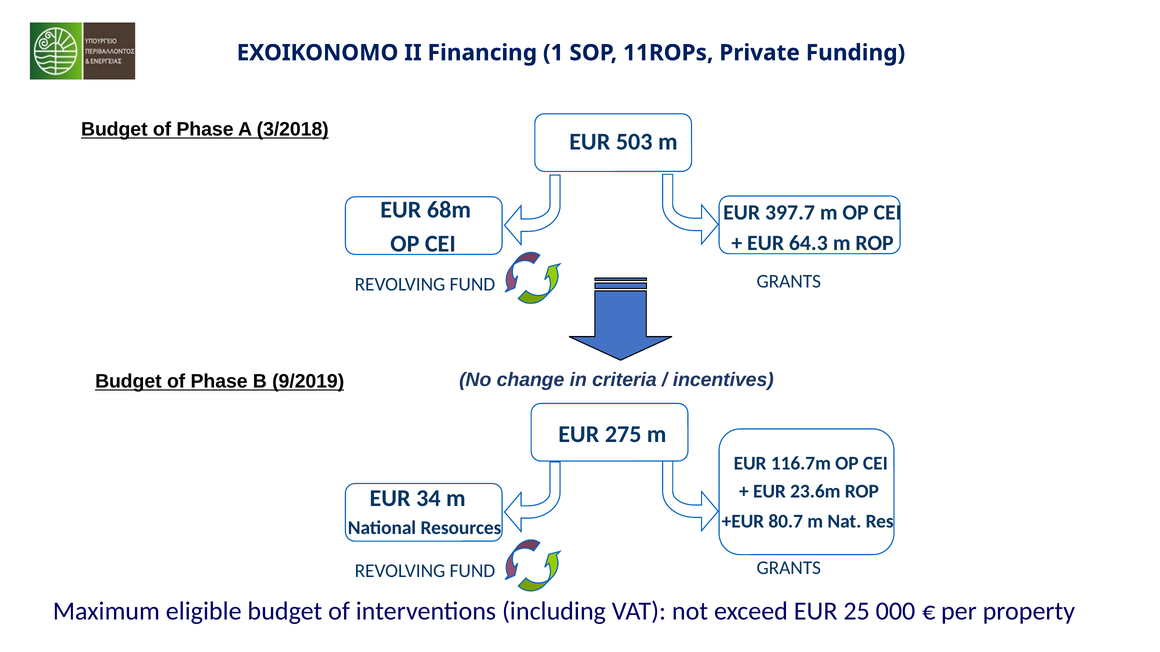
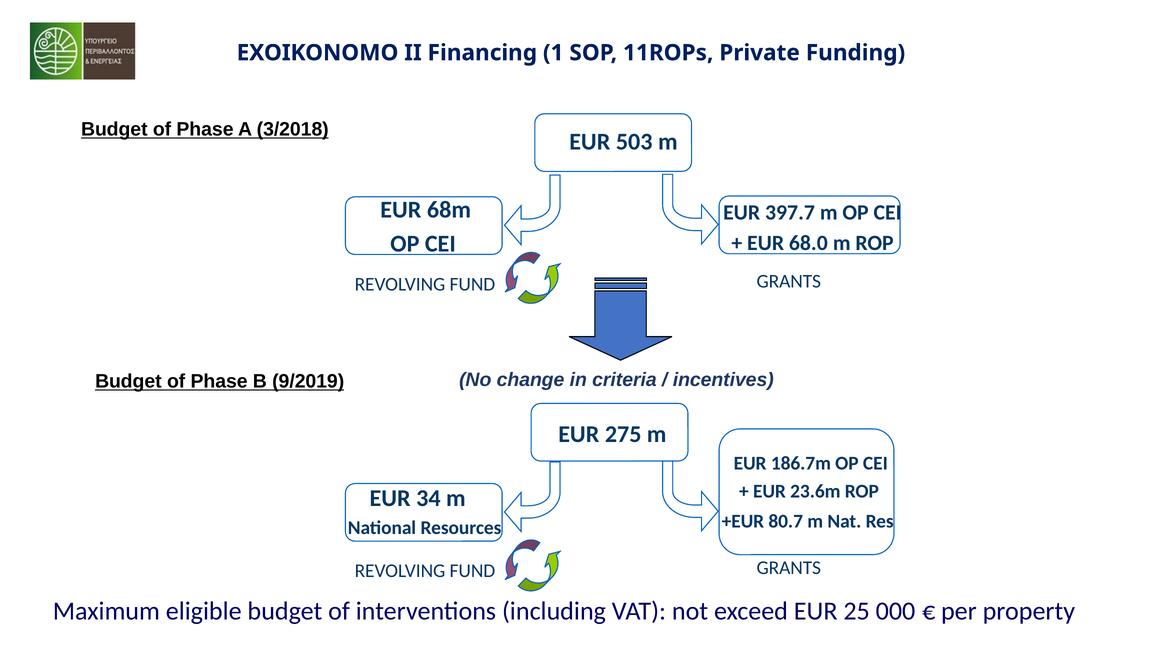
64.3: 64.3 -> 68.0 (808, 243)
116.7m: 116.7m -> 186.7m (801, 464)
